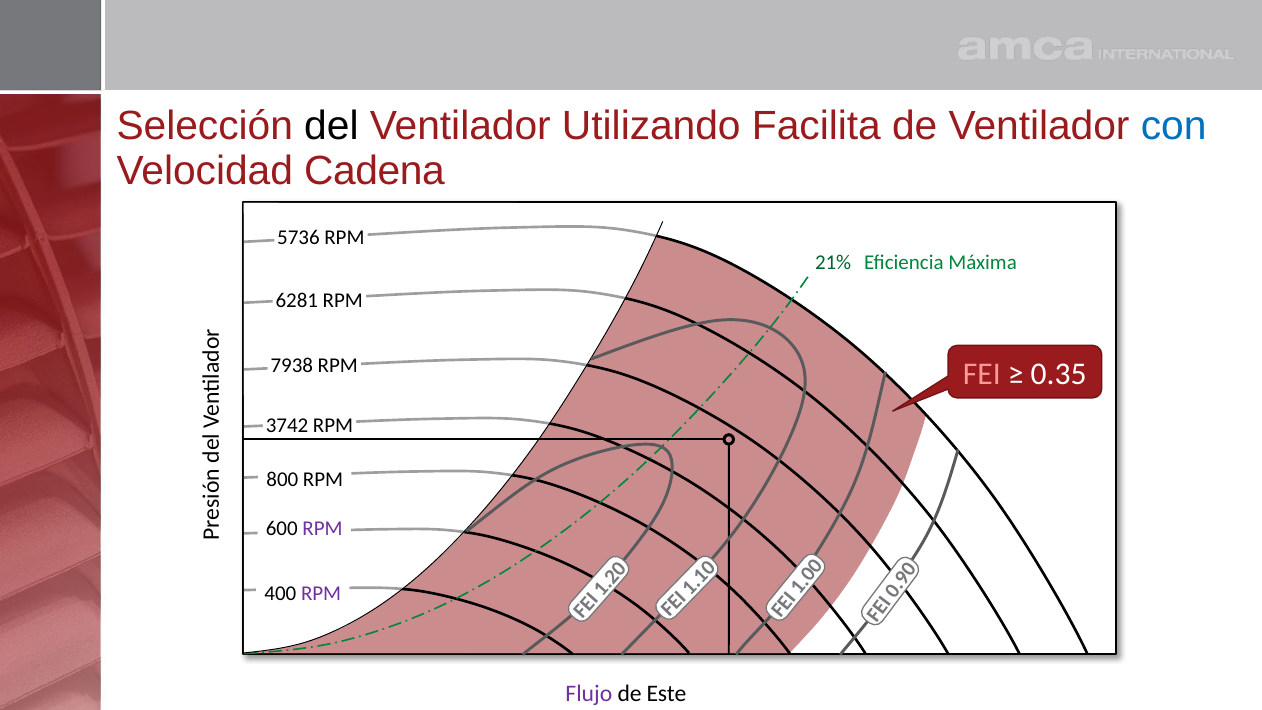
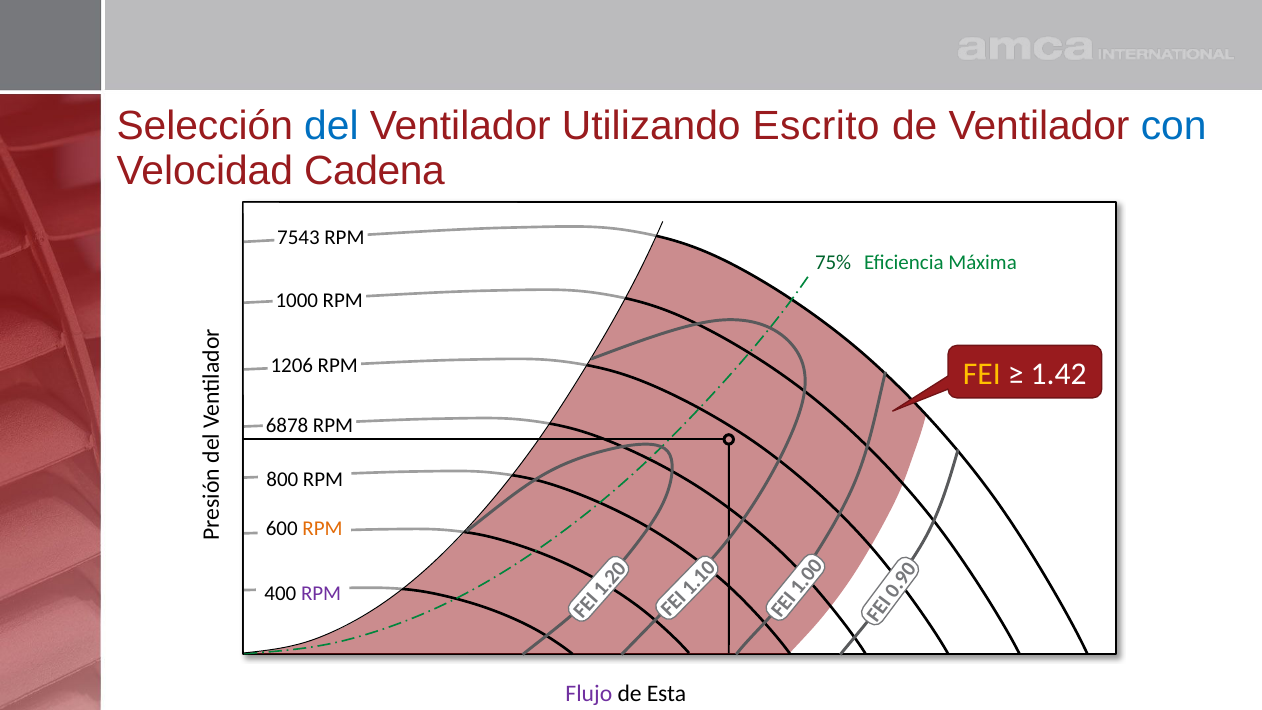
del colour: black -> blue (331, 126)
Facilita: Facilita -> Escrito (816, 126)
5736: 5736 -> 7543 (298, 238)
21%: 21% -> 75% (833, 263)
6281: 6281 -> 1000 (297, 301)
7938: 7938 -> 1206 (292, 365)
FEI colour: pink -> yellow (982, 374)
0.35: 0.35 -> 1.42 (1059, 374)
3742: 3742 -> 6878 (287, 425)
RPM colour: purple -> orange (323, 529)
Este: Este -> Esta (667, 693)
